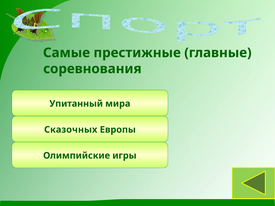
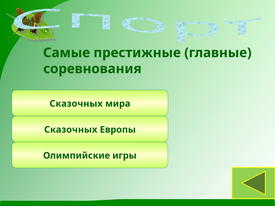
Упитанный: Упитанный -> Сказочных (76, 104)
